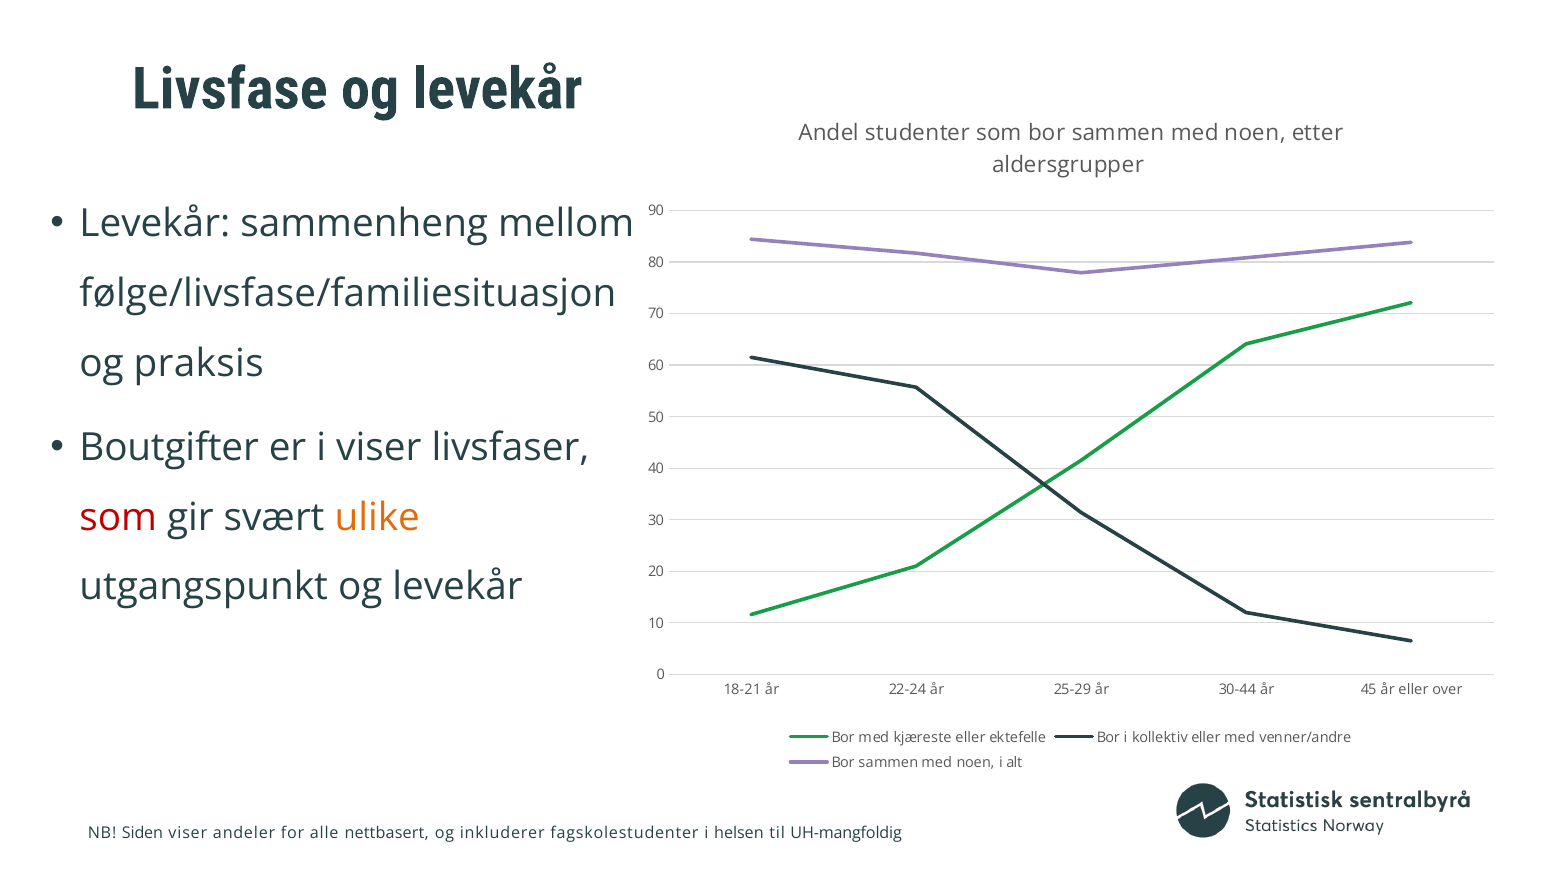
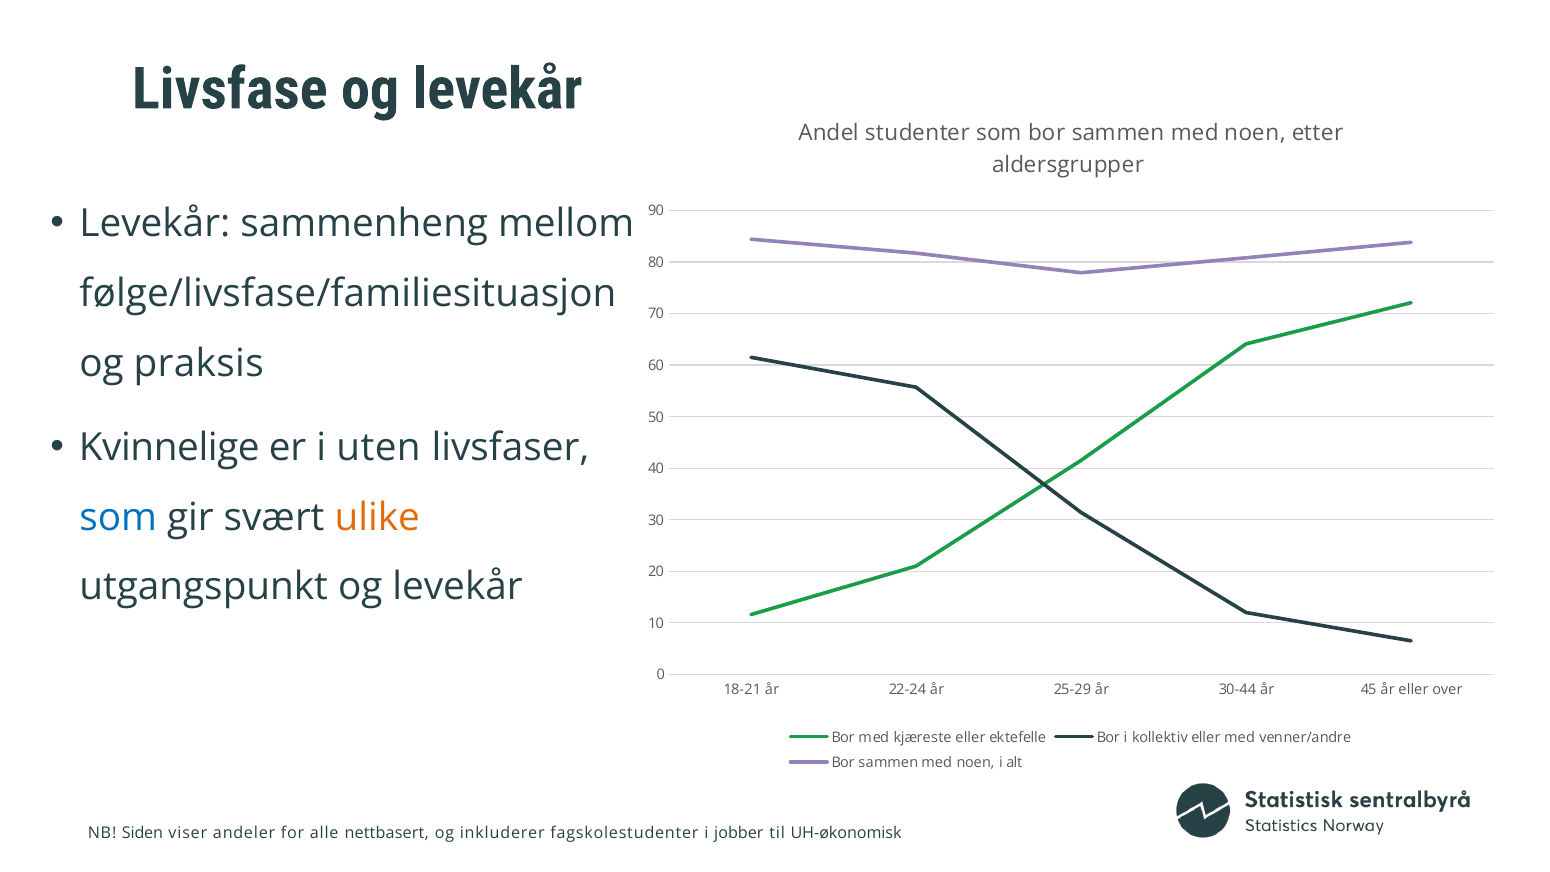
Boutgifter: Boutgifter -> Kvinnelige (169, 448)
i viser: viser -> uten (379, 448)
som colour: red -> blue (118, 517)
helsen: helsen -> jobber (739, 834)
UH-mangfoldig: UH-mangfoldig -> UH-økonomisk (846, 834)
